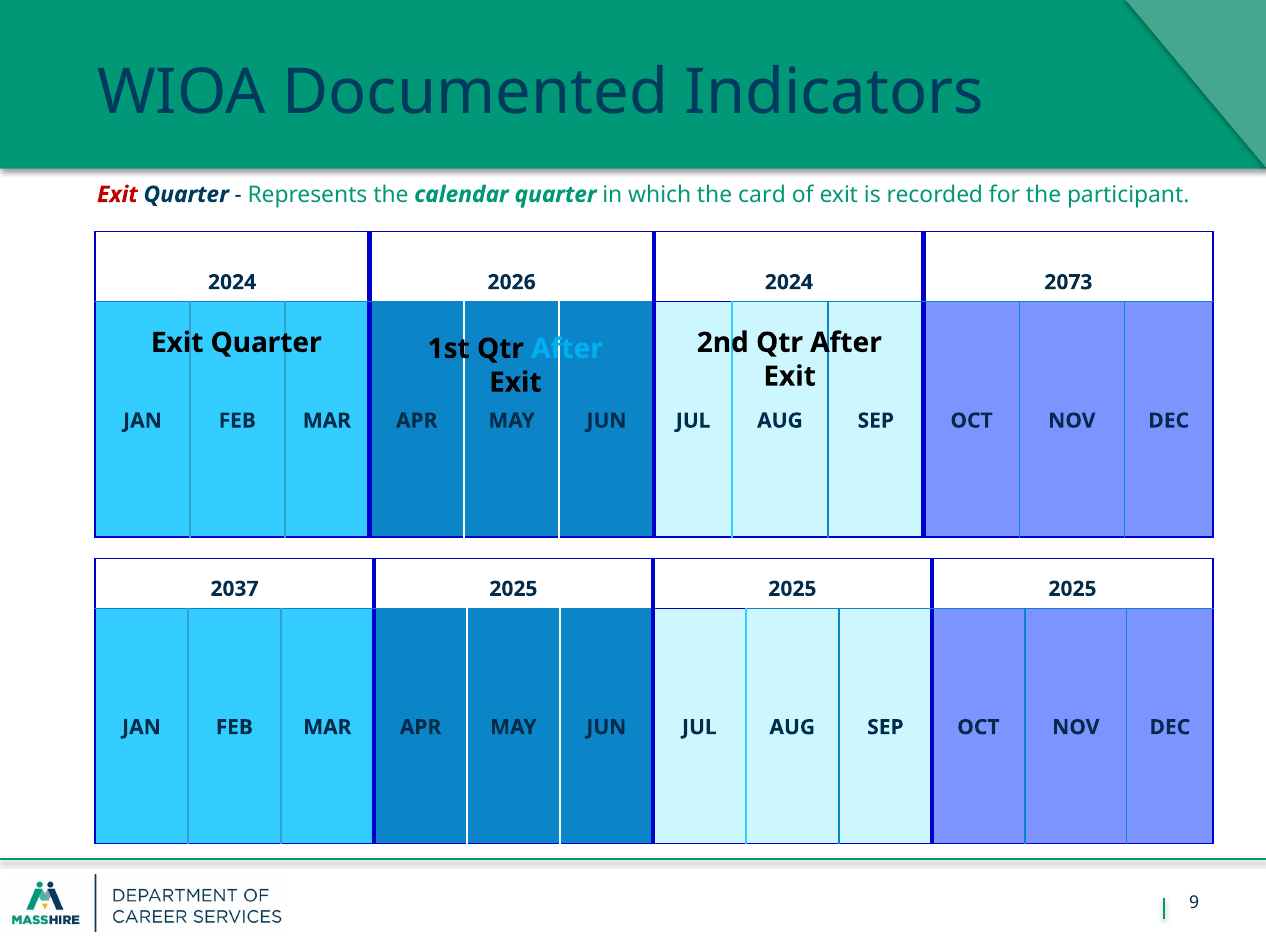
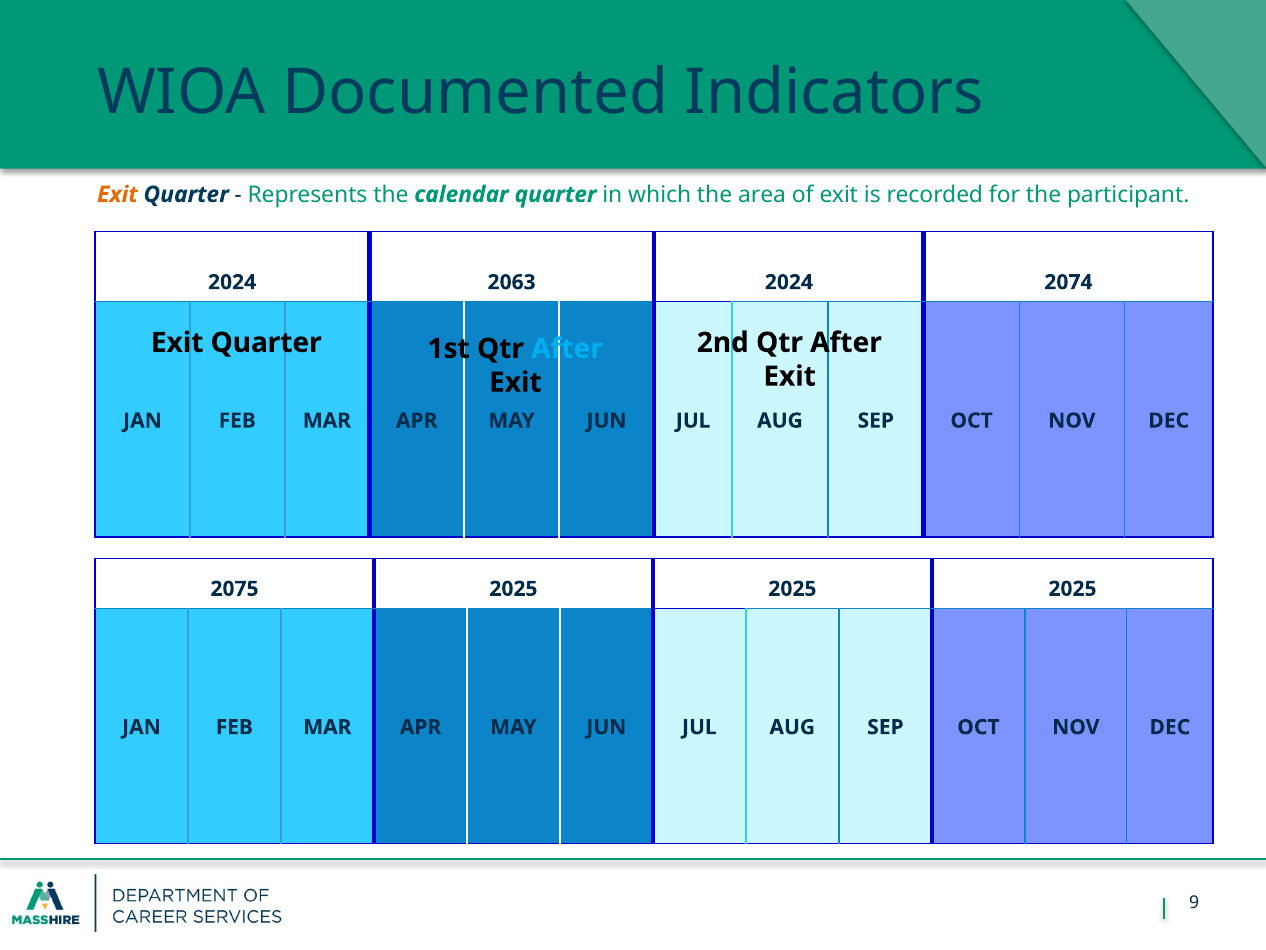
Exit colour: red -> orange (117, 194)
card: card -> area (762, 194)
2026: 2026 -> 2063 (512, 282)
2073: 2073 -> 2074 (1068, 282)
2037: 2037 -> 2075 (235, 589)
